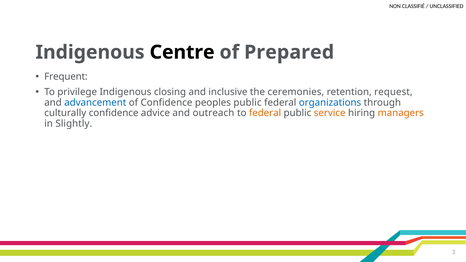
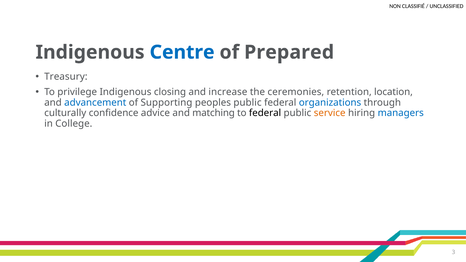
Centre colour: black -> blue (182, 52)
Frequent: Frequent -> Treasury (66, 77)
inclusive: inclusive -> increase (228, 92)
request: request -> location (393, 92)
of Confidence: Confidence -> Supporting (166, 103)
outreach: outreach -> matching (214, 113)
federal colour: orange -> black (265, 113)
managers colour: orange -> blue (401, 113)
Slightly: Slightly -> College (74, 124)
